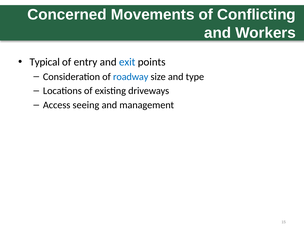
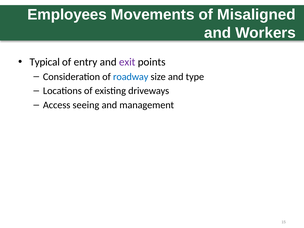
Concerned: Concerned -> Employees (67, 15)
Conflicting: Conflicting -> Misaligned (256, 15)
exit colour: blue -> purple (127, 62)
